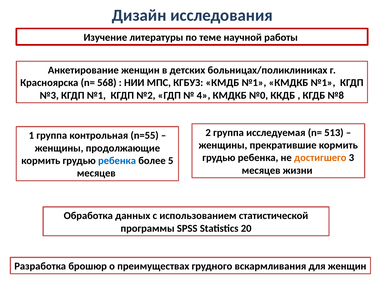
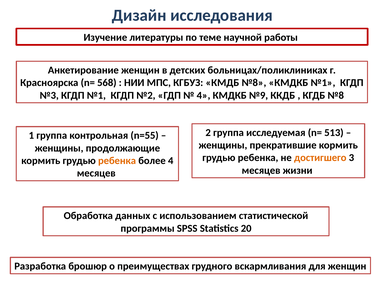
КМДБ №1: №1 -> №8 (254, 83)
№0: №0 -> №9 (259, 95)
ребенка colour: blue -> orange (117, 161)
более 5: 5 -> 4 (171, 161)
